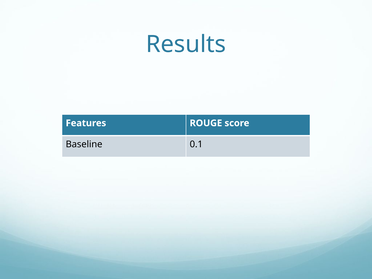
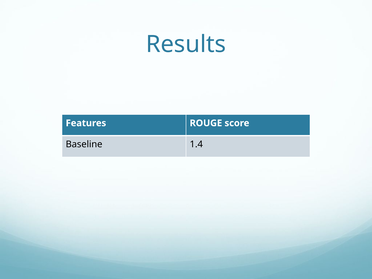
0.1: 0.1 -> 1.4 (196, 144)
